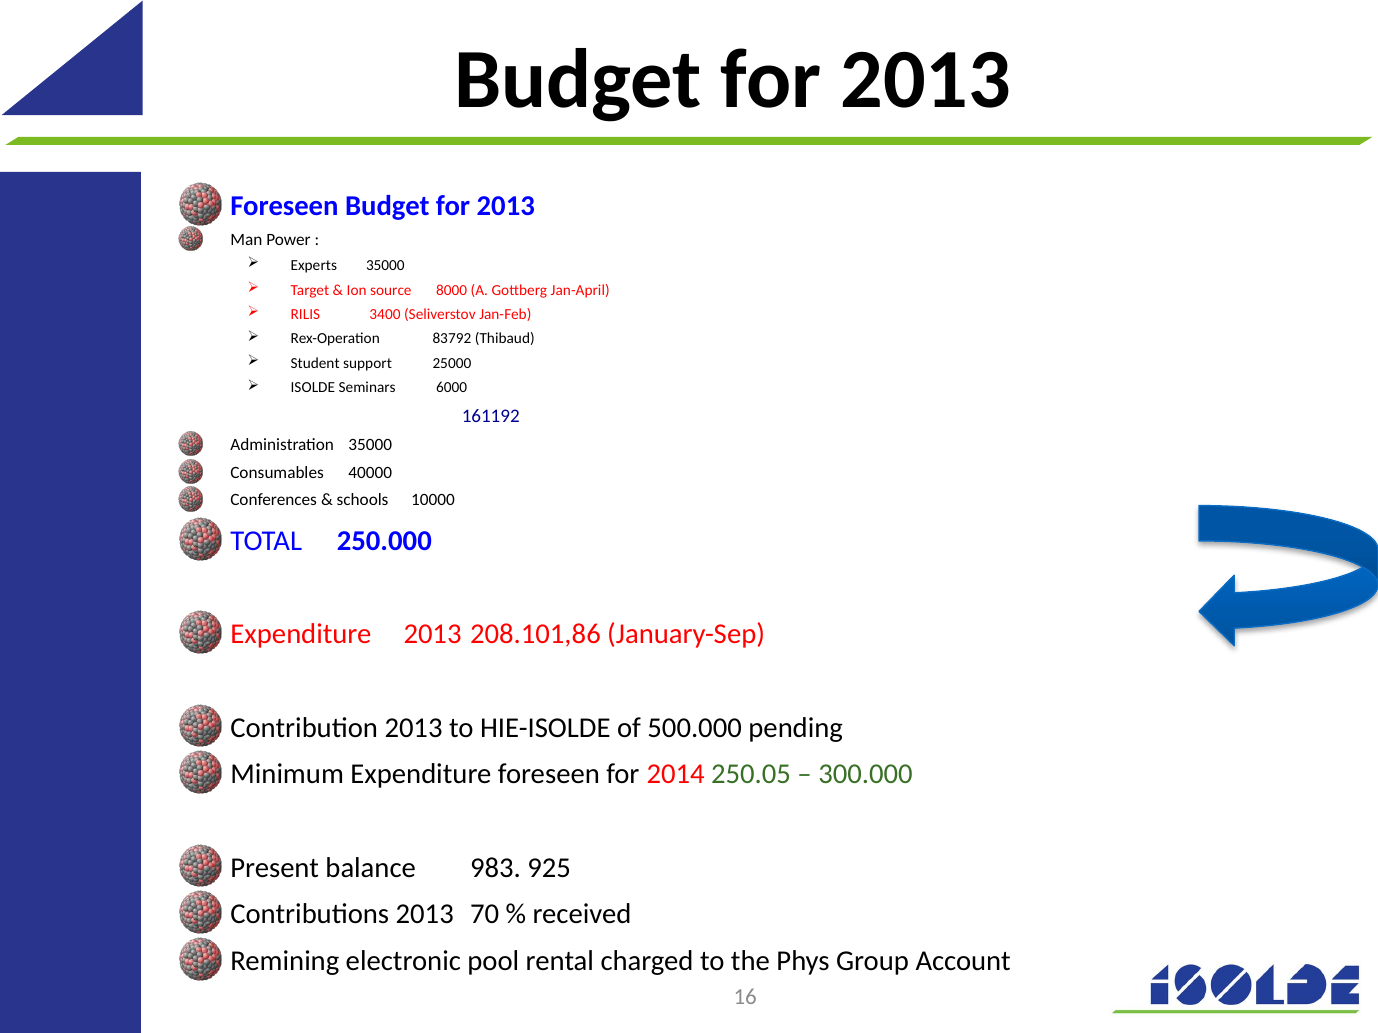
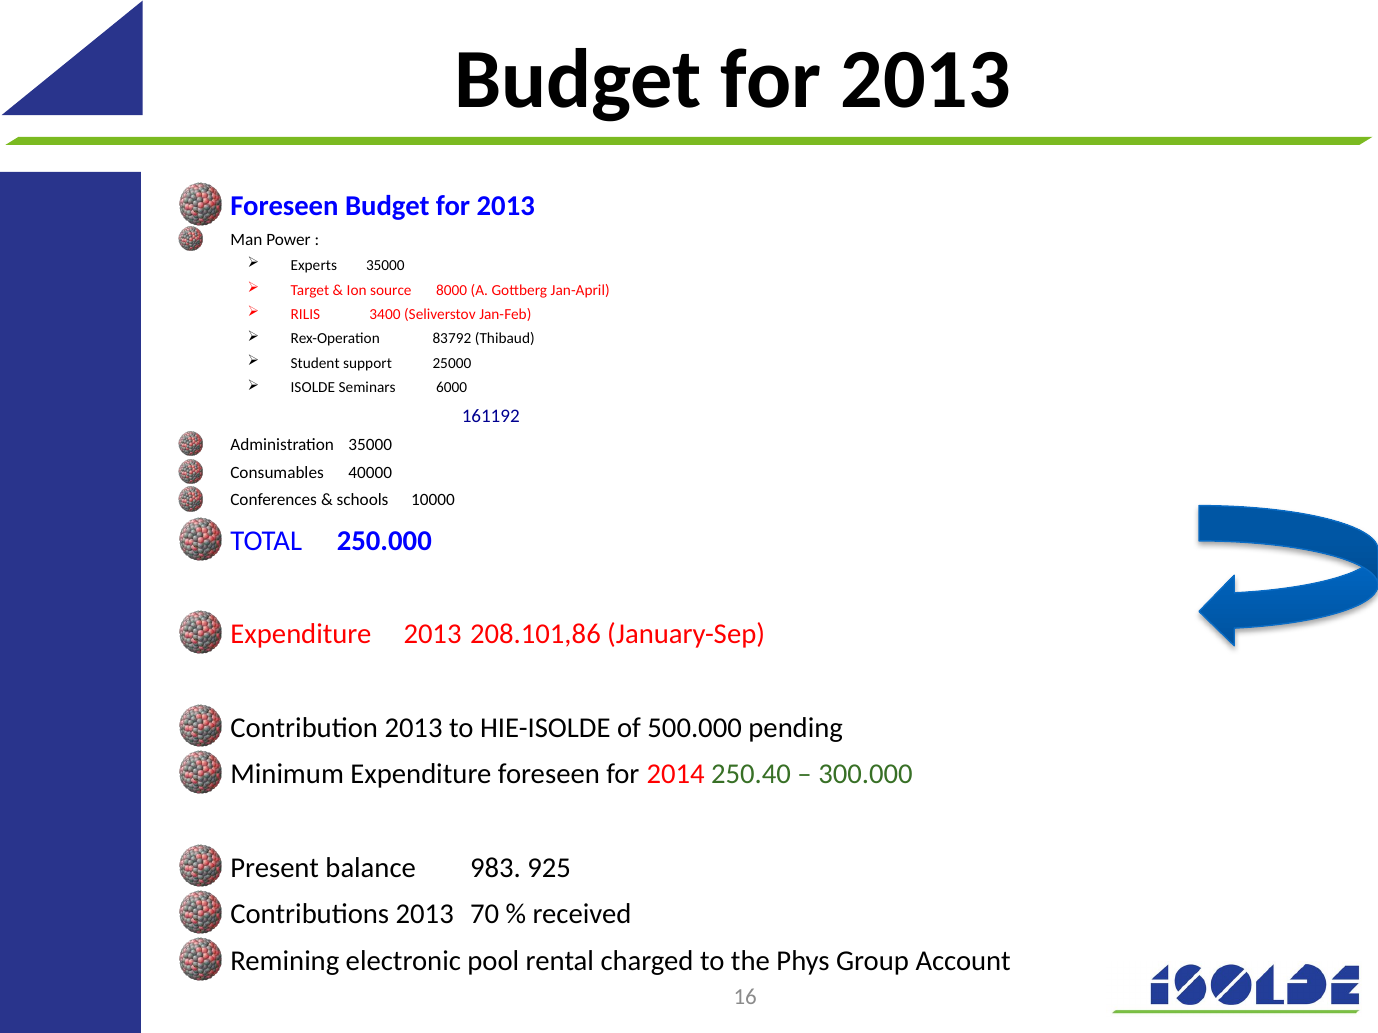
250.05: 250.05 -> 250.40 (751, 775)
